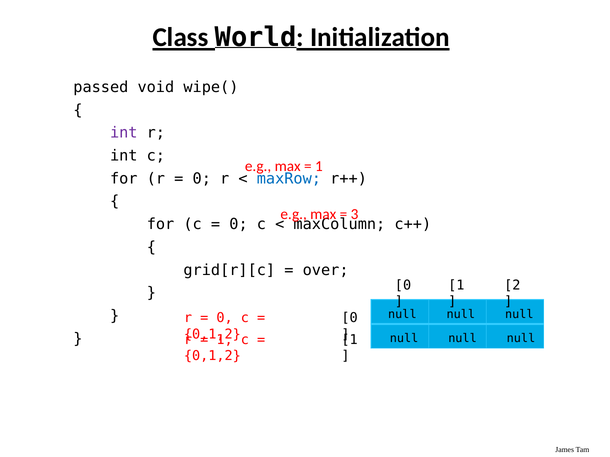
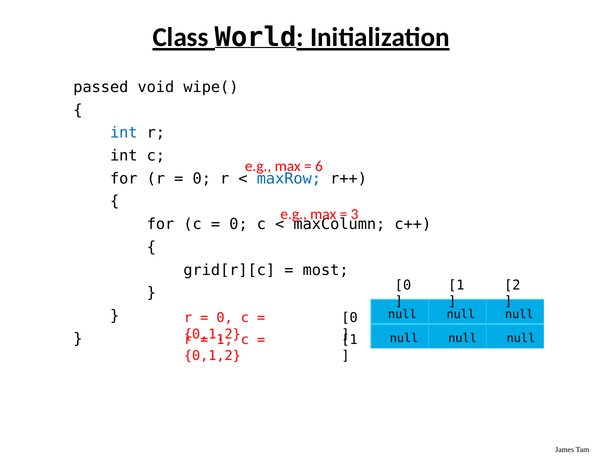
int colour: purple -> blue (124, 133)
1: 1 -> 6 (319, 166)
over: over -> most (326, 270)
